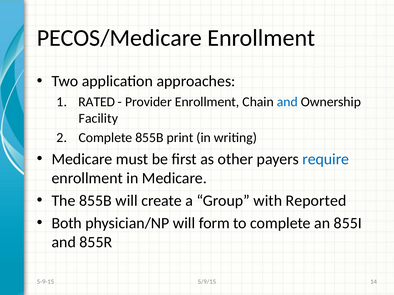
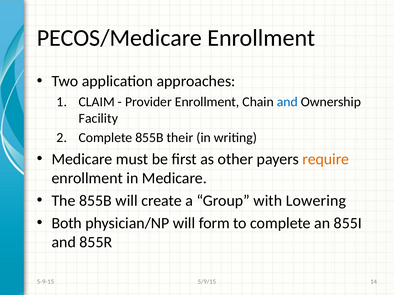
RATED: RATED -> CLAIM (97, 102)
print: print -> their (180, 138)
require colour: blue -> orange (326, 159)
Reported: Reported -> Lowering (316, 201)
